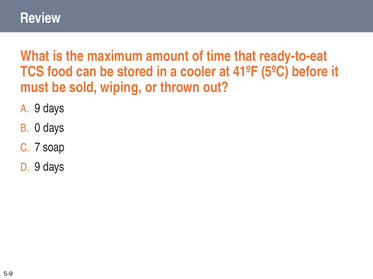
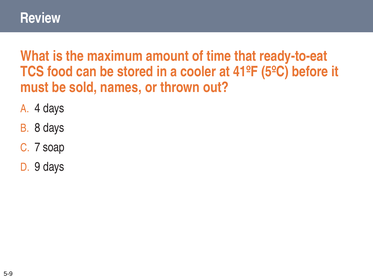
wiping: wiping -> names (121, 88)
A 9: 9 -> 4 (37, 109)
0: 0 -> 8 (37, 128)
